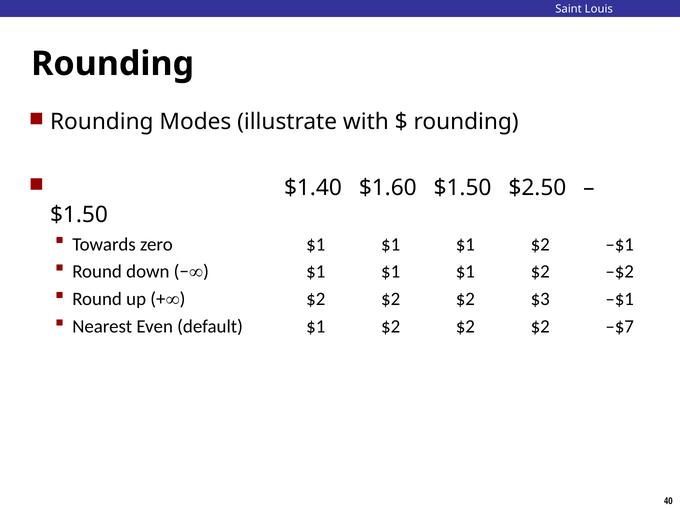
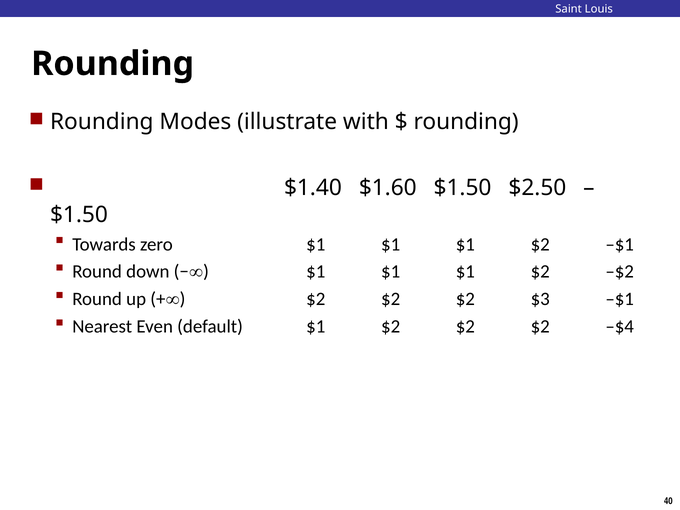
–$7: –$7 -> –$4 (620, 326)
